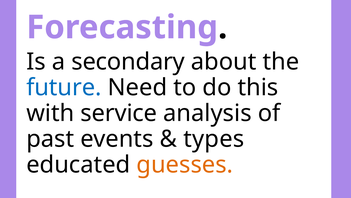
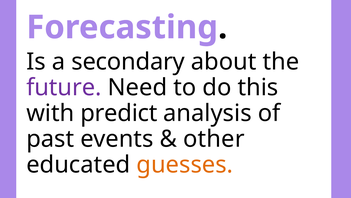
future colour: blue -> purple (64, 87)
service: service -> predict (119, 113)
types: types -> other (214, 139)
